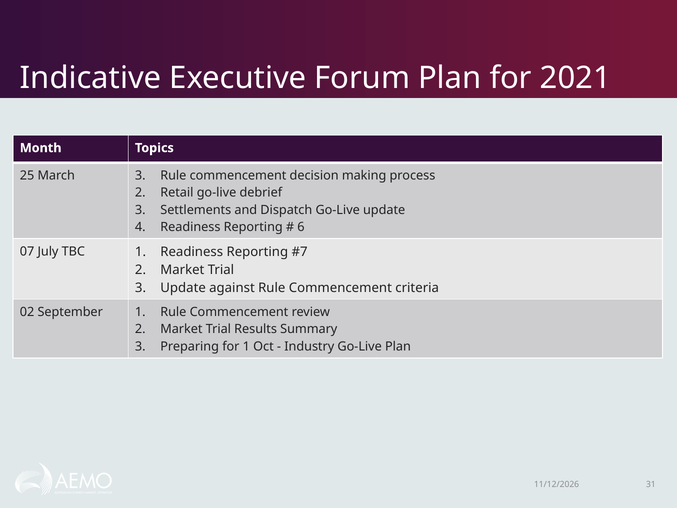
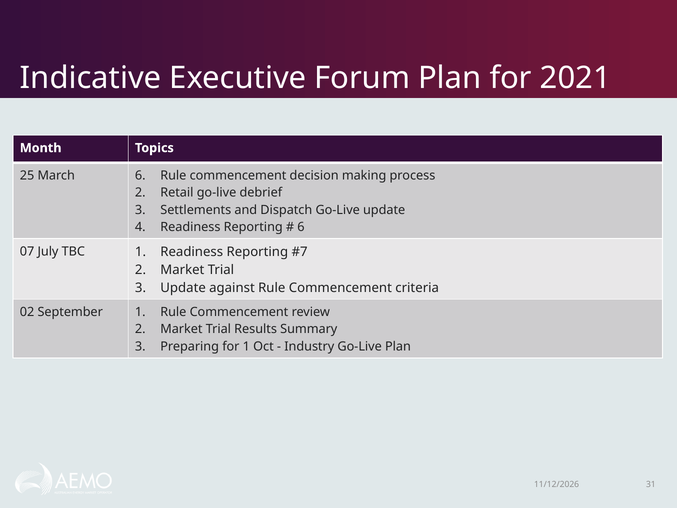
March 3: 3 -> 6 (140, 175)
